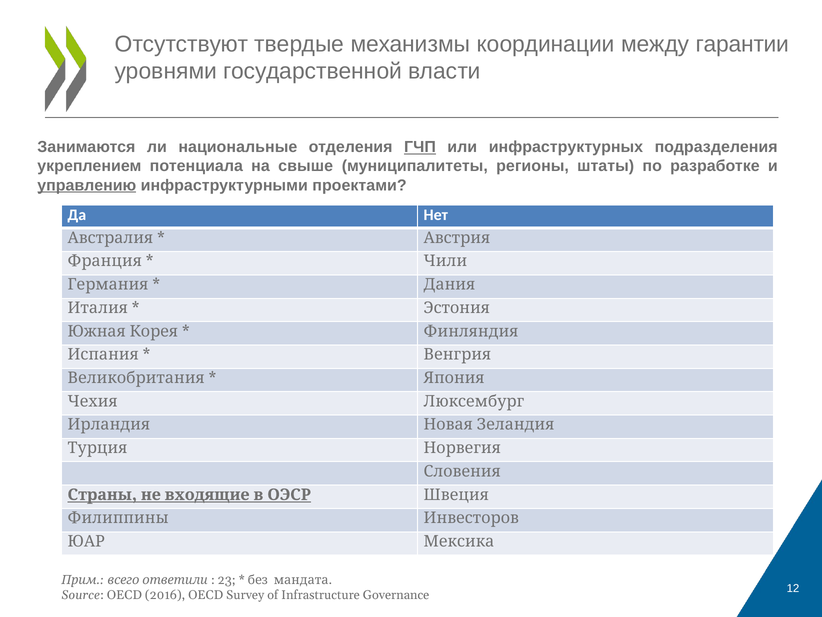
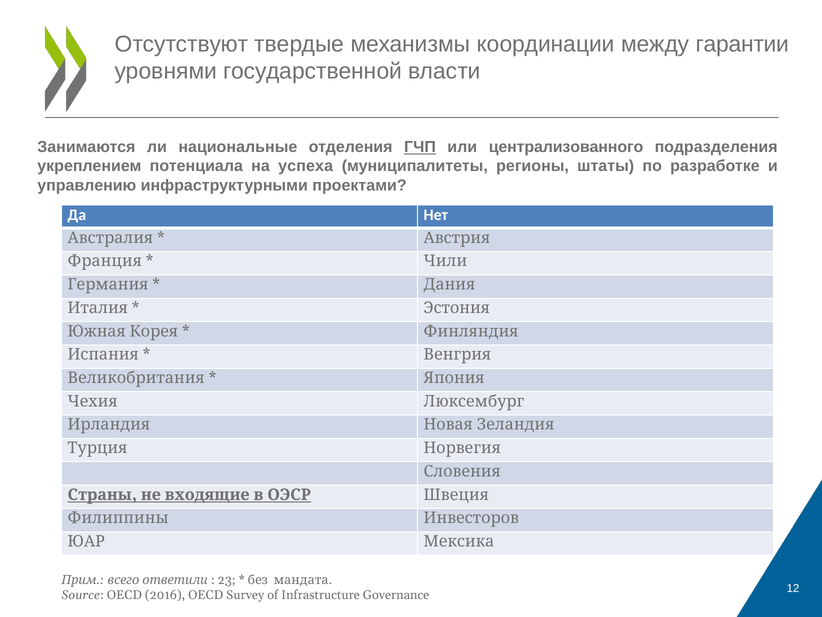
инфраструктурных: инфраструктурных -> централизованного (566, 147)
свыше: свыше -> успеха (306, 166)
управлению underline: present -> none (87, 185)
